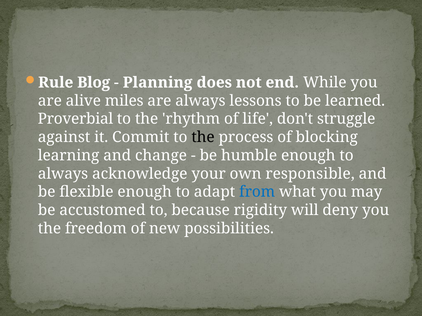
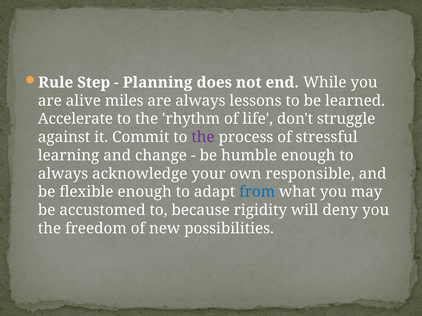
Blog: Blog -> Step (94, 83)
Proverbial: Proverbial -> Accelerate (75, 119)
the colour: black -> purple (203, 137)
blocking: blocking -> stressful (327, 137)
